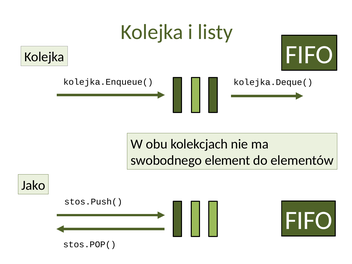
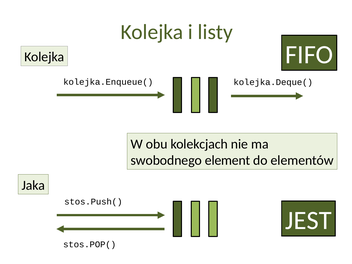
Jako: Jako -> Jaka (33, 185)
FIFO: FIFO -> JEST (308, 220)
